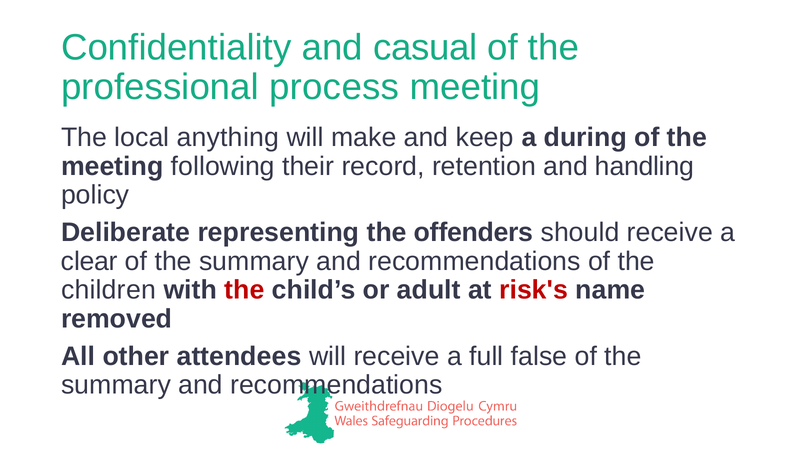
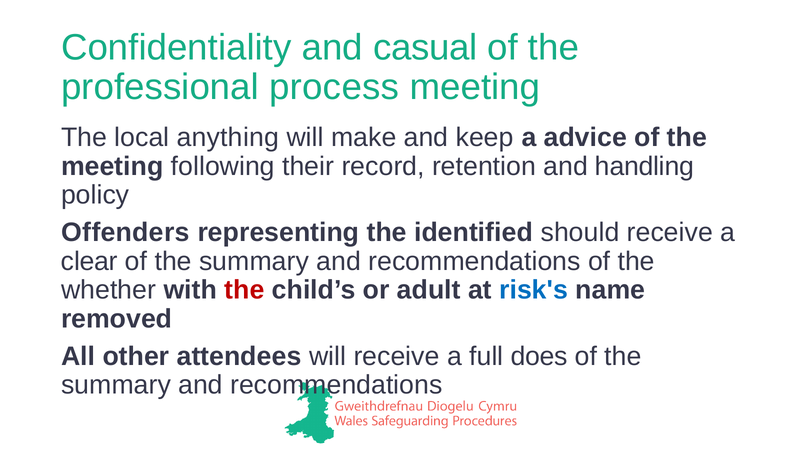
during: during -> advice (585, 137)
Deliberate: Deliberate -> Offenders (125, 232)
offenders: offenders -> identified (473, 232)
children: children -> whether (109, 290)
risk's colour: red -> blue (534, 290)
false: false -> does (539, 356)
